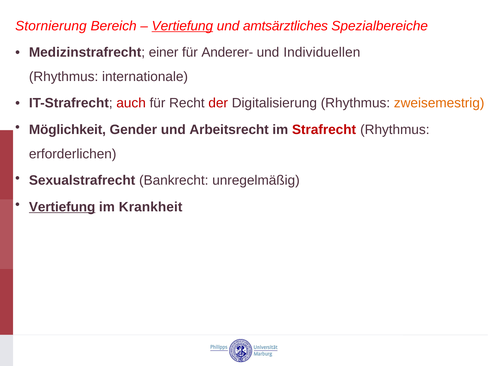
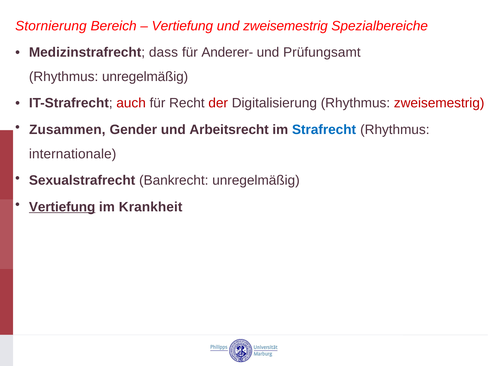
Vertiefung underline: present -> none (182, 26)
und amtsärztliches: amtsärztliches -> zweisemestrig (285, 26)
einer: einer -> dass (163, 52)
Individuellen: Individuellen -> Prüfungsamt (322, 52)
Rhythmus internationale: internationale -> unregelmäßig (145, 77)
zweisemestrig colour: orange -> red (439, 103)
Möglichkeit: Möglichkeit -> Zusammen (67, 130)
Strafrecht colour: red -> blue (324, 130)
erforderlichen: erforderlichen -> internationale (73, 154)
